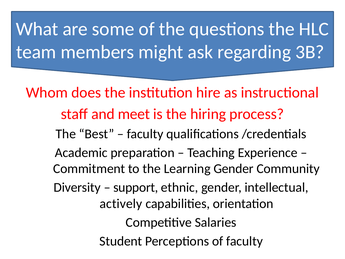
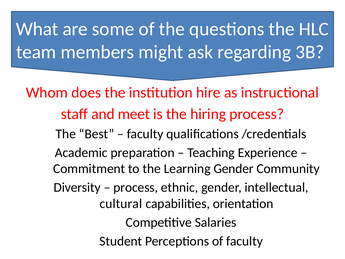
support: support -> process (136, 187)
actively: actively -> cultural (121, 203)
